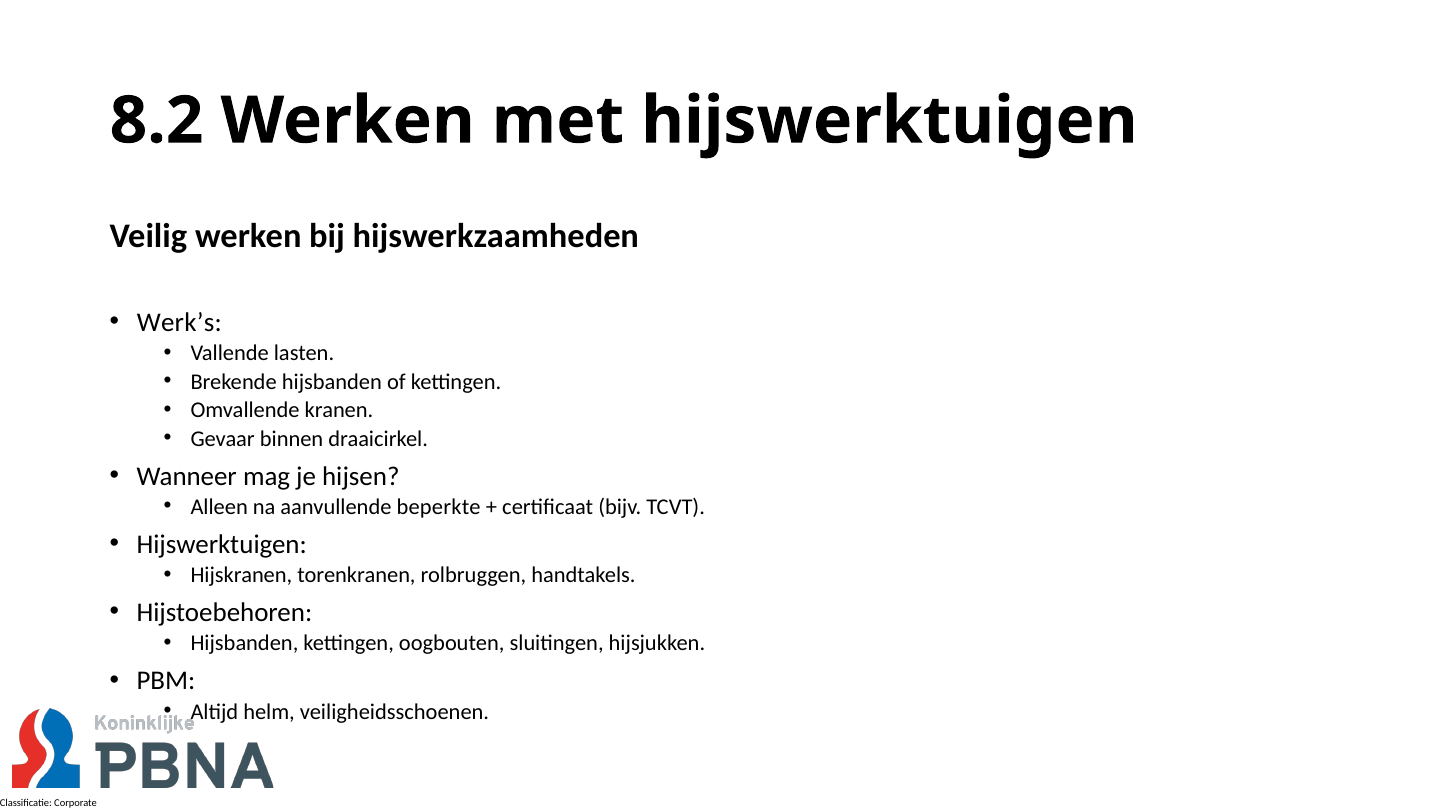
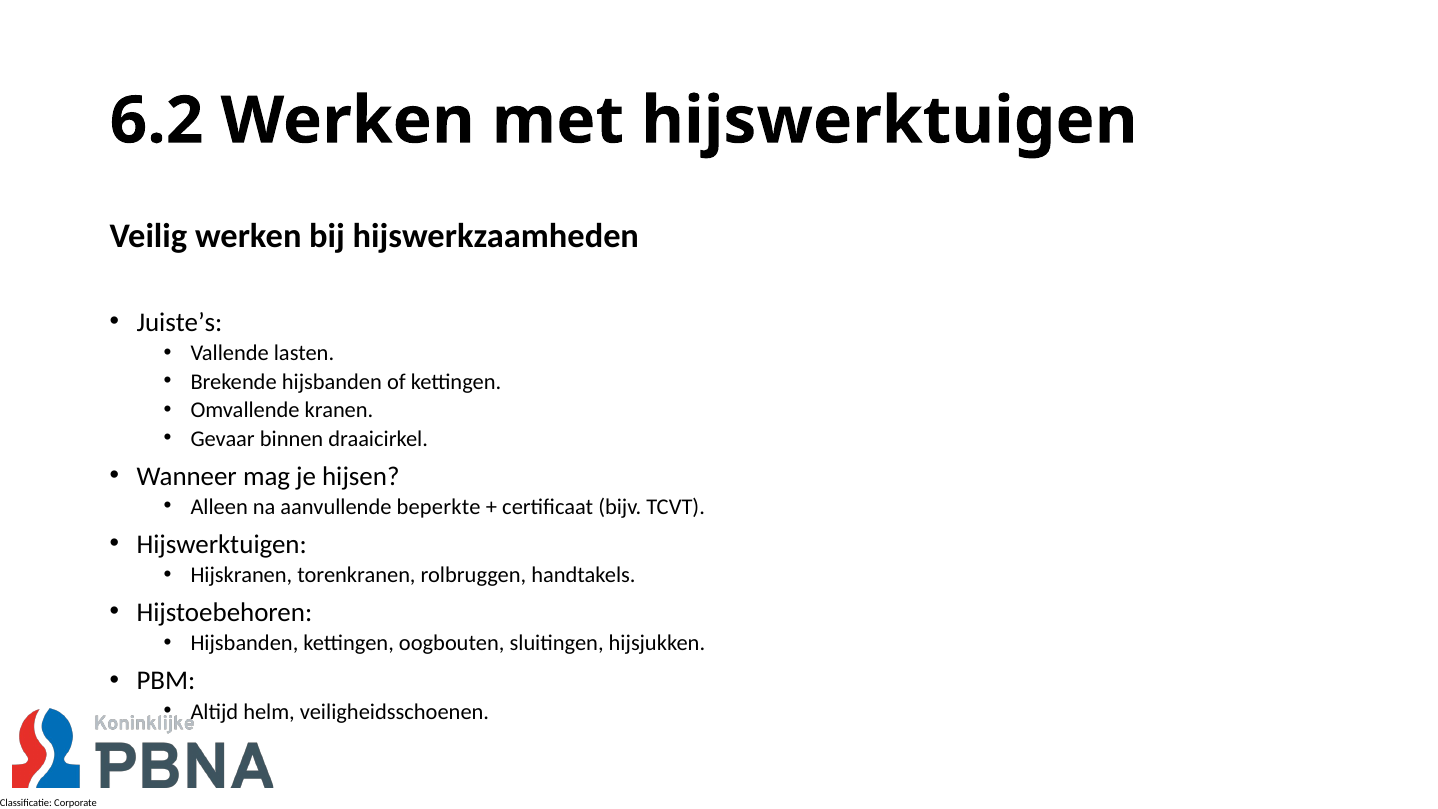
8.2: 8.2 -> 6.2 (157, 121)
Werk’s: Werk’s -> Juiste’s (179, 322)
